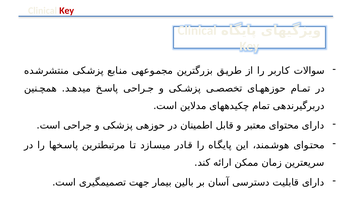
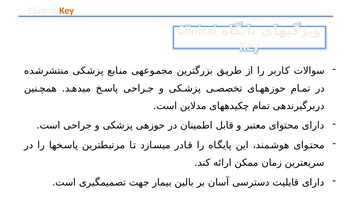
Key colour: red -> orange (67, 11)
